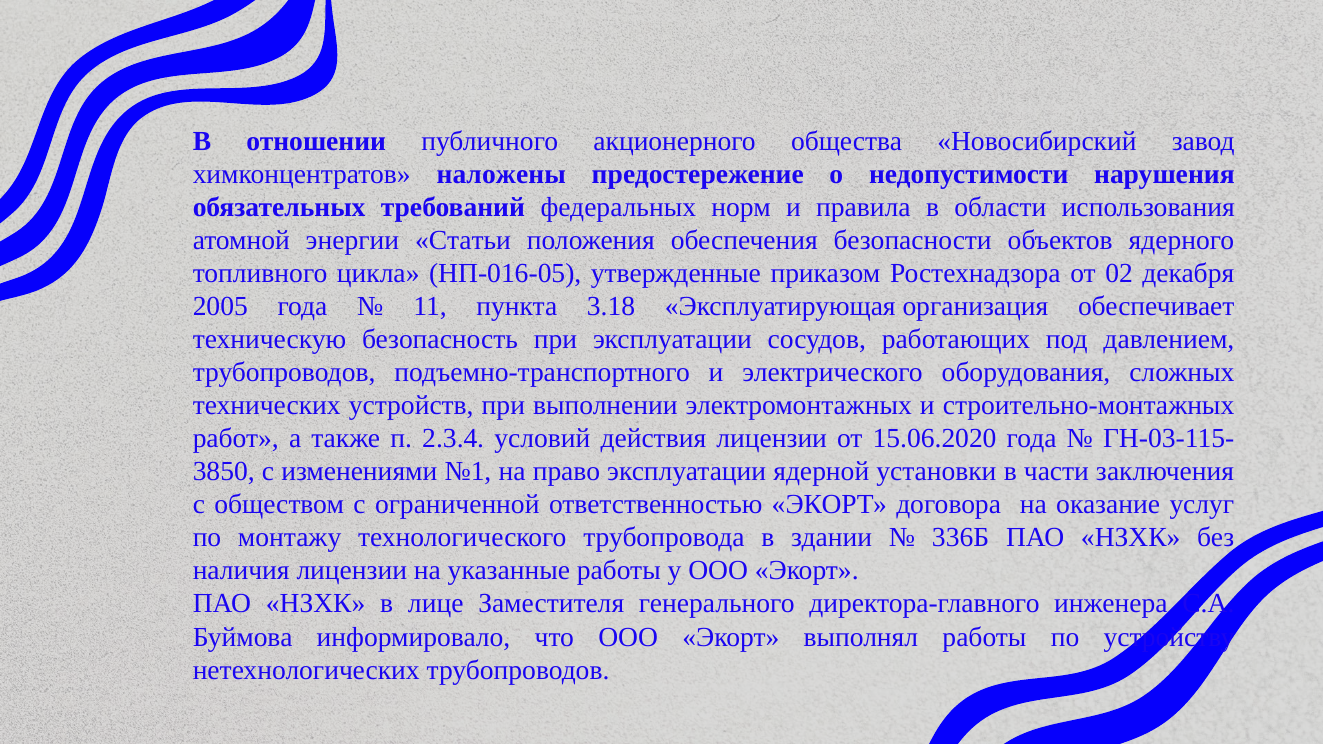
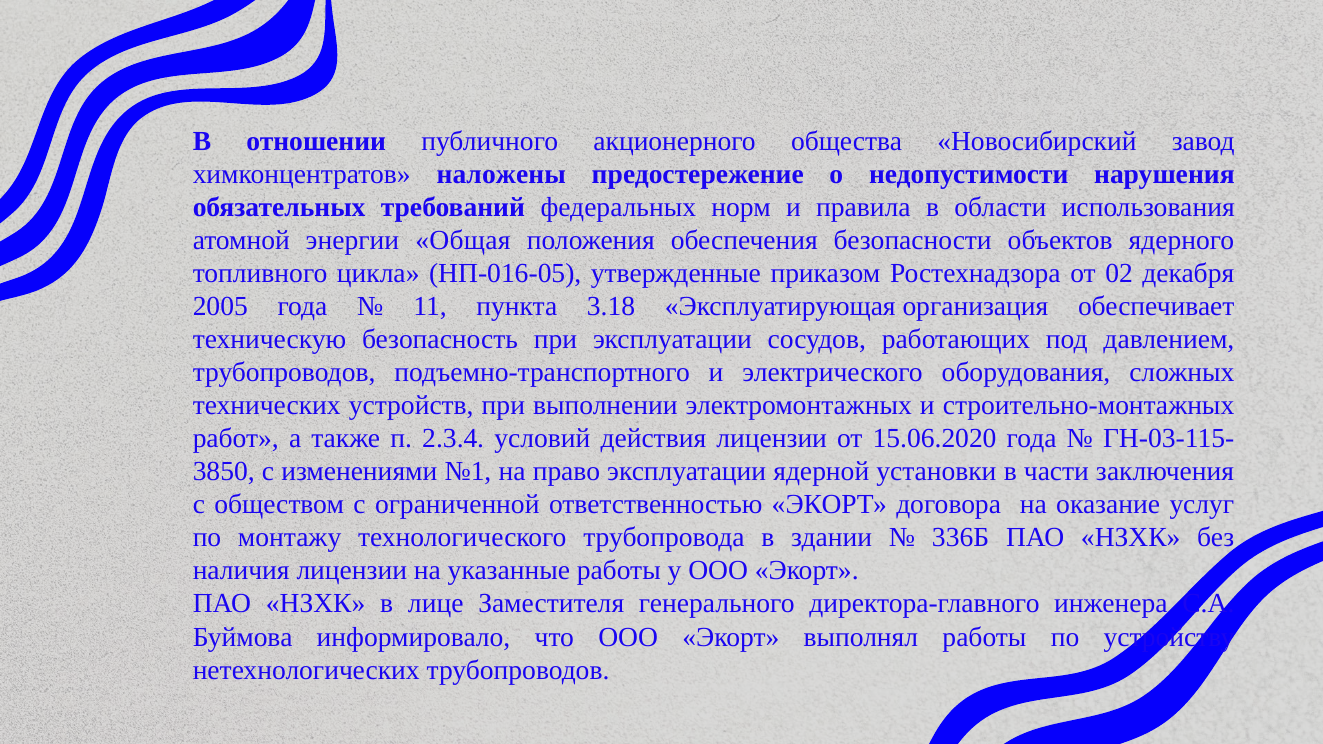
Статьи: Статьи -> Общая (463, 240)
